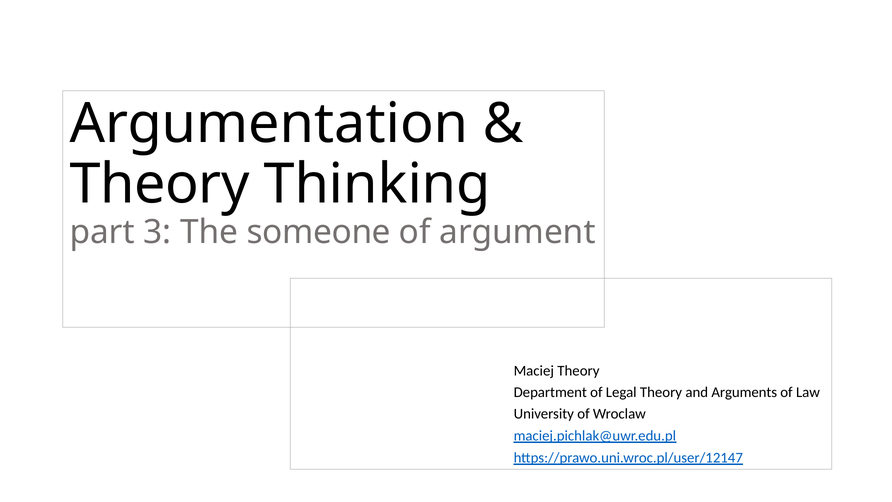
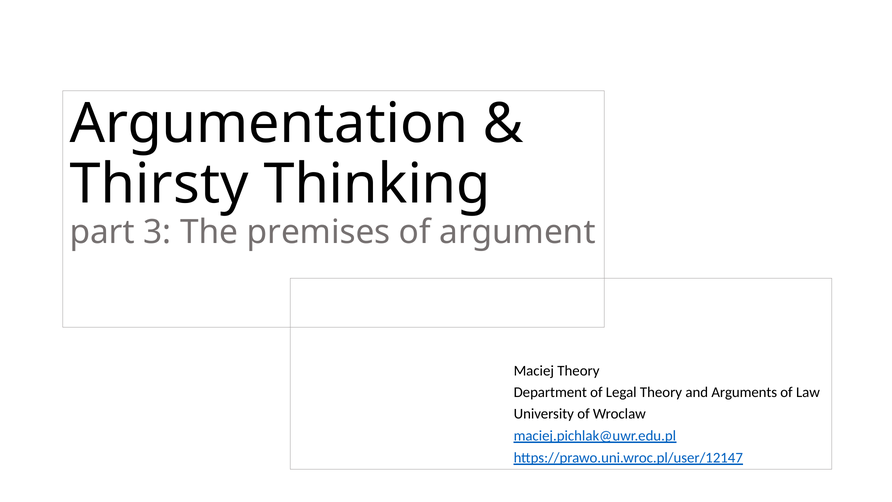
Theory: Theory -> Thirsty (159, 184)
someone: someone -> premises (319, 232)
